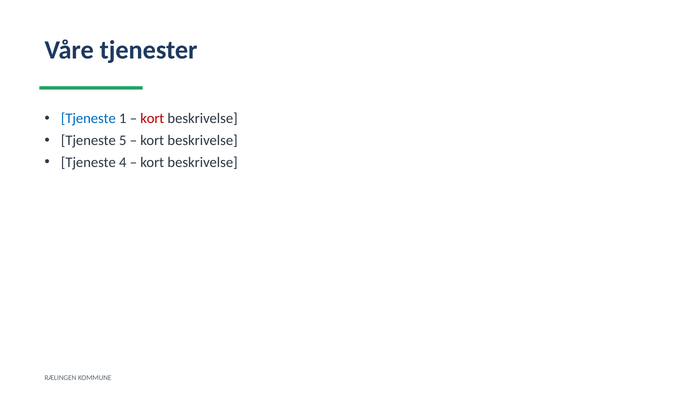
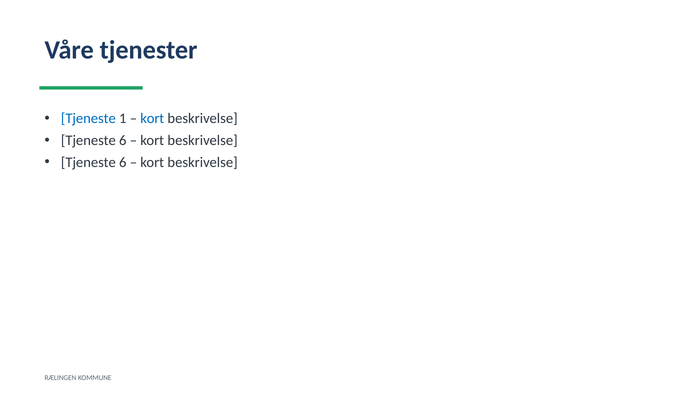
kort colour: red -> blue (152, 119)
5: 5 -> 6 (123, 140)
4: 4 -> 6 (123, 162)
